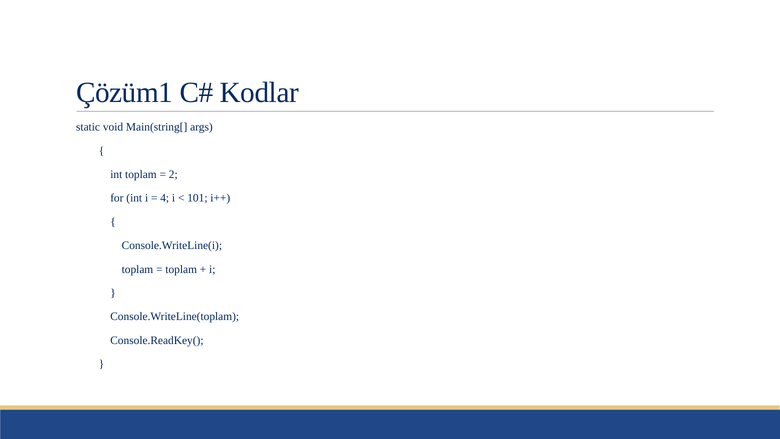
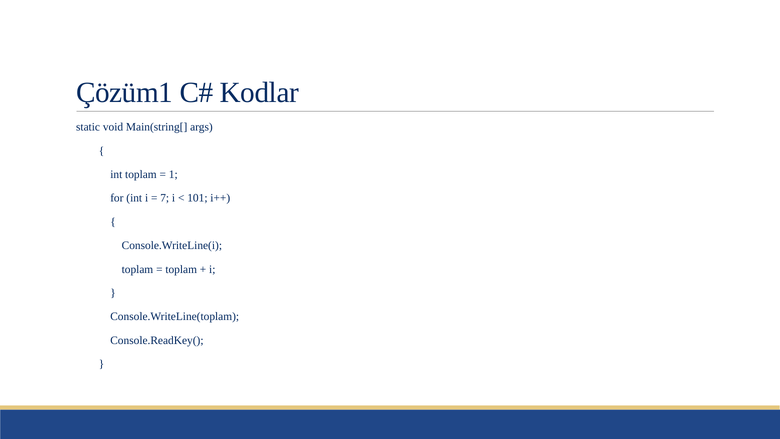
2: 2 -> 1 (173, 174)
4: 4 -> 7 (165, 198)
